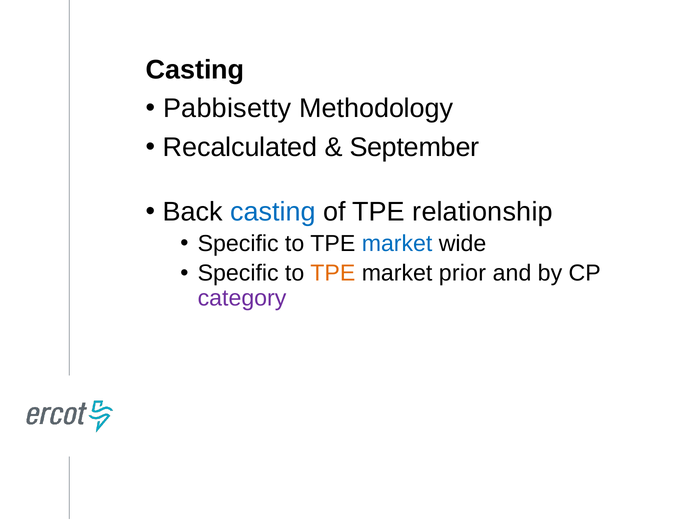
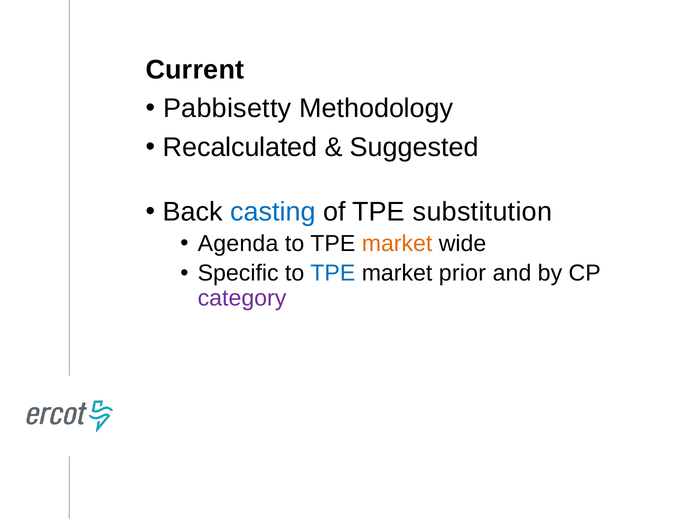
Casting: Casting -> Current (195, 70)
September: September -> Suggested (414, 147)
relationship: relationship -> substitution (483, 212)
Specific: Specific -> Agenda (238, 244)
market colour: blue -> orange (397, 244)
TPE colour: orange -> blue (333, 274)
